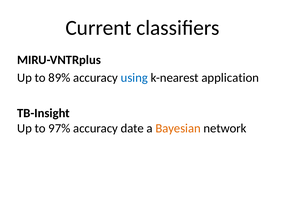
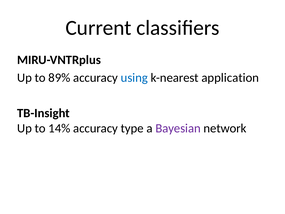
97%: 97% -> 14% (59, 128)
date: date -> type (132, 128)
Bayesian colour: orange -> purple (178, 128)
